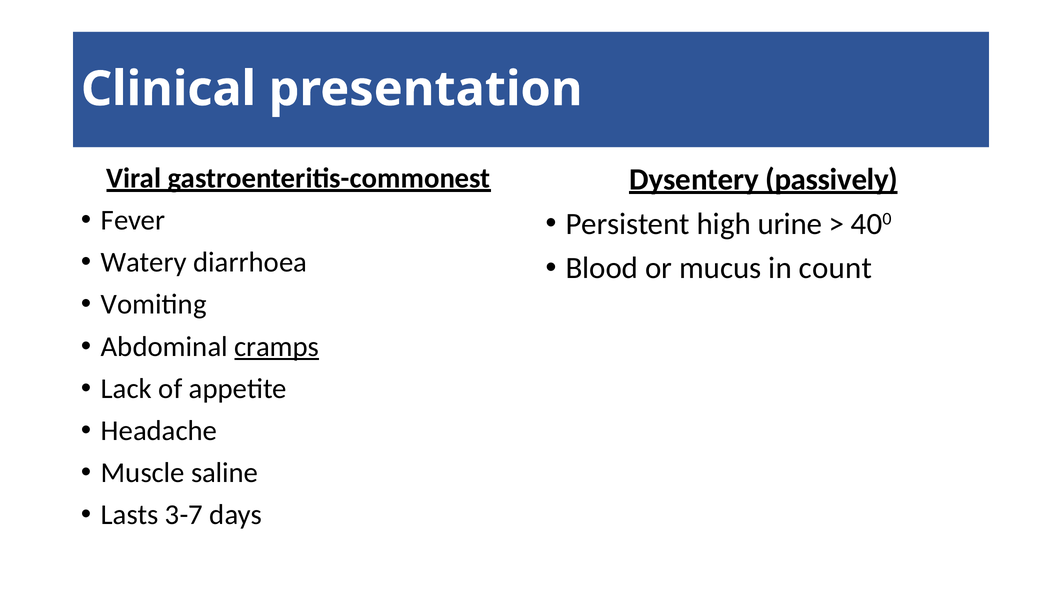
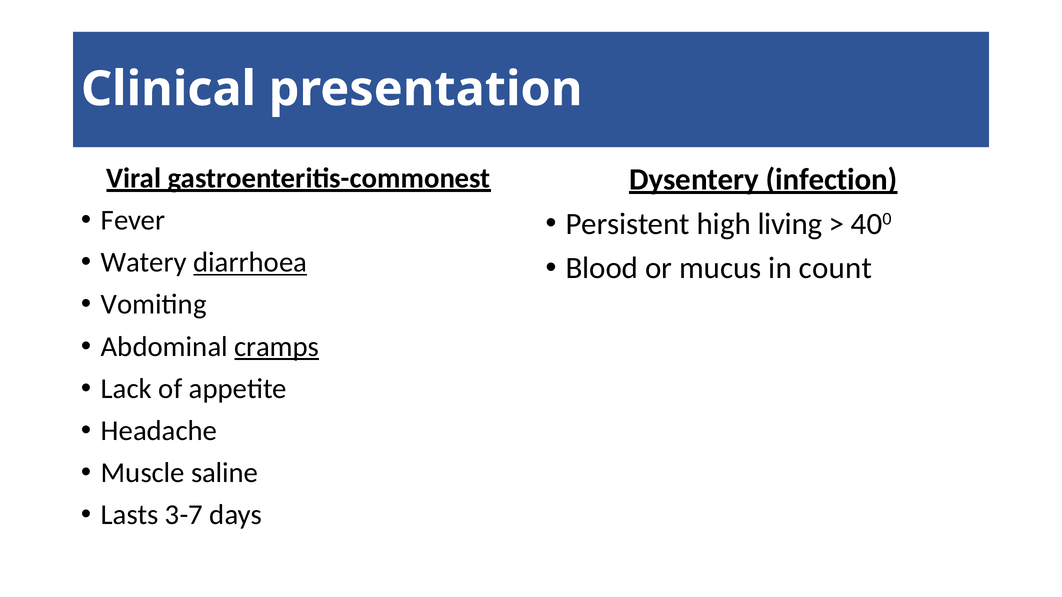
passively: passively -> infection (832, 179)
urine: urine -> living (790, 224)
diarrhoea underline: none -> present (250, 263)
